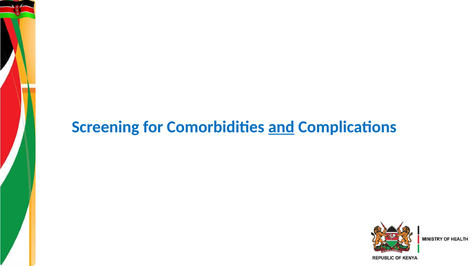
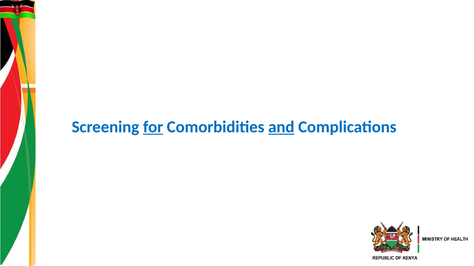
for underline: none -> present (153, 127)
